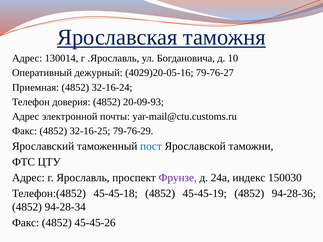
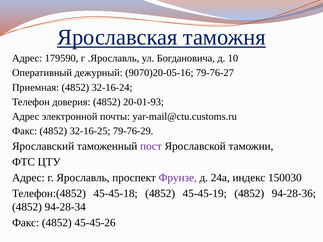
130014: 130014 -> 179590 (62, 58)
4029)20-05-16: 4029)20-05-16 -> 9070)20-05-16 (159, 73)
20-09-93: 20-09-93 -> 20-01-93 (143, 102)
пост colour: blue -> purple (151, 146)
